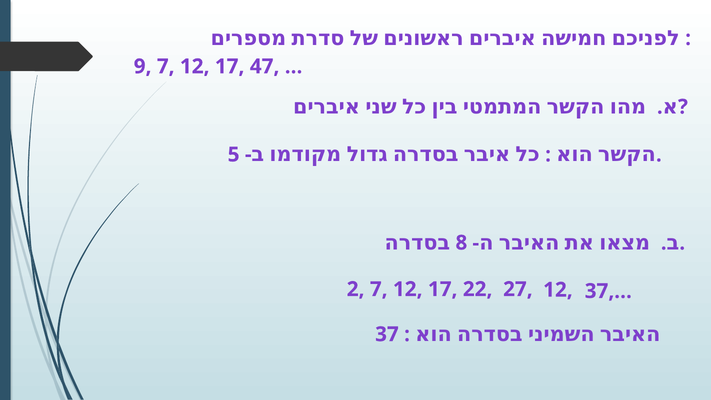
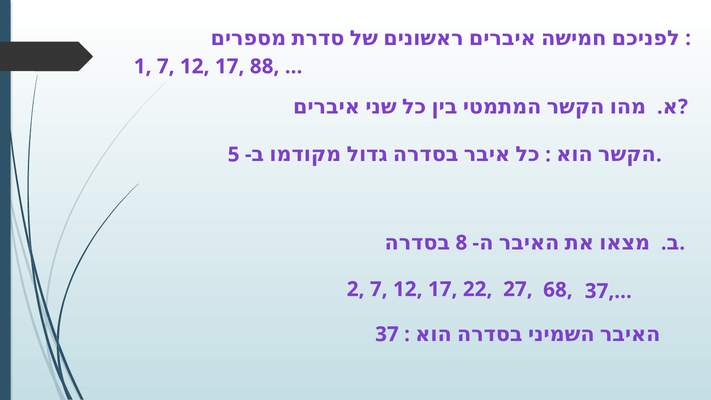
9: 9 -> 1 (143, 66)
47: 47 -> 88 (265, 66)
27 12: 12 -> 68 (558, 290)
